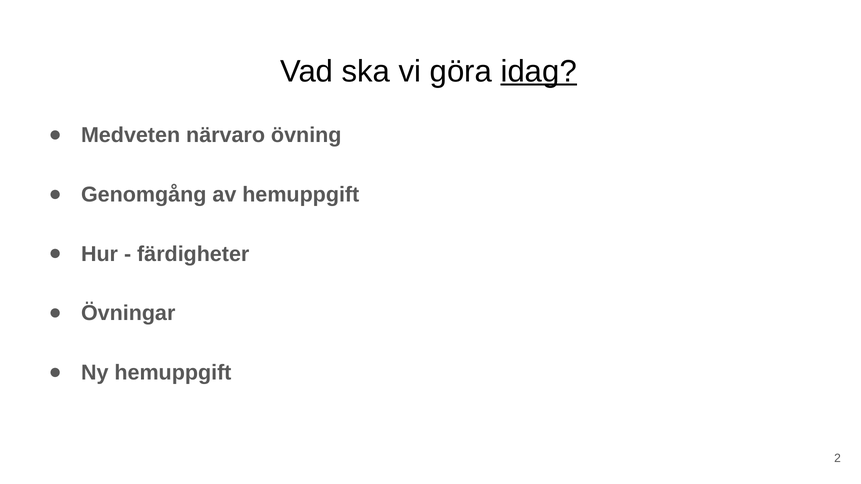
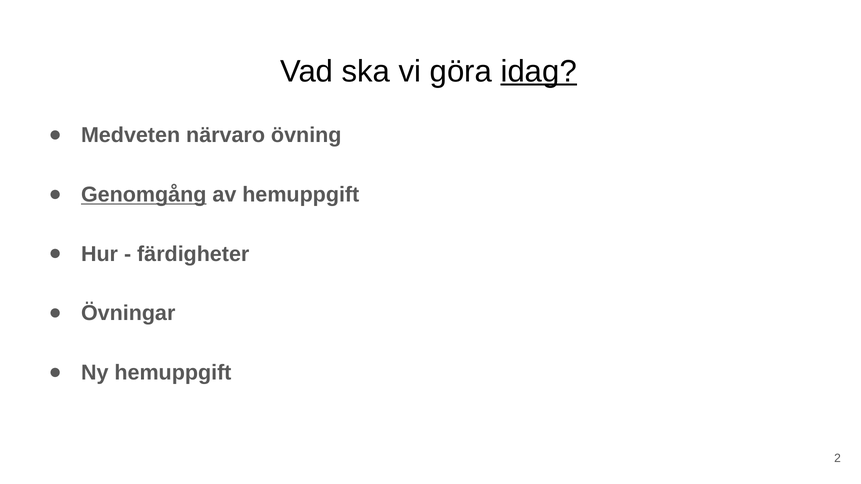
Genomgång underline: none -> present (144, 195)
